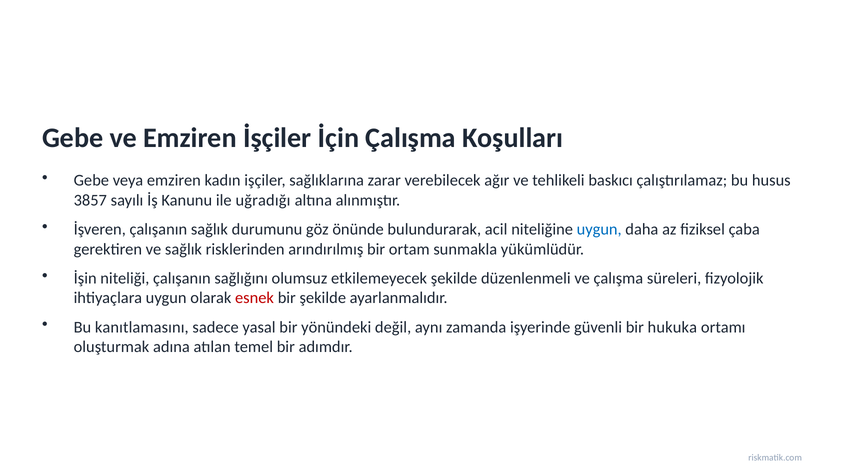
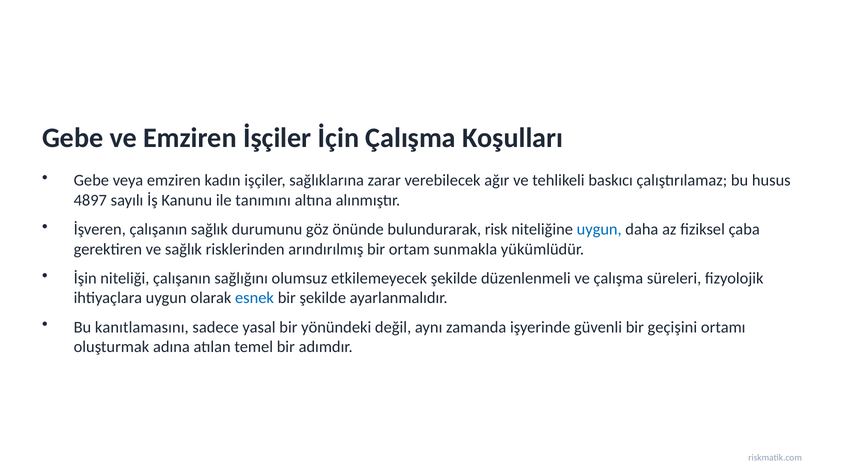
3857: 3857 -> 4897 (90, 200)
uğradığı: uğradığı -> tanımını (263, 200)
acil: acil -> risk (496, 229)
esnek colour: red -> blue (254, 298)
hukuka: hukuka -> geçişini (672, 327)
